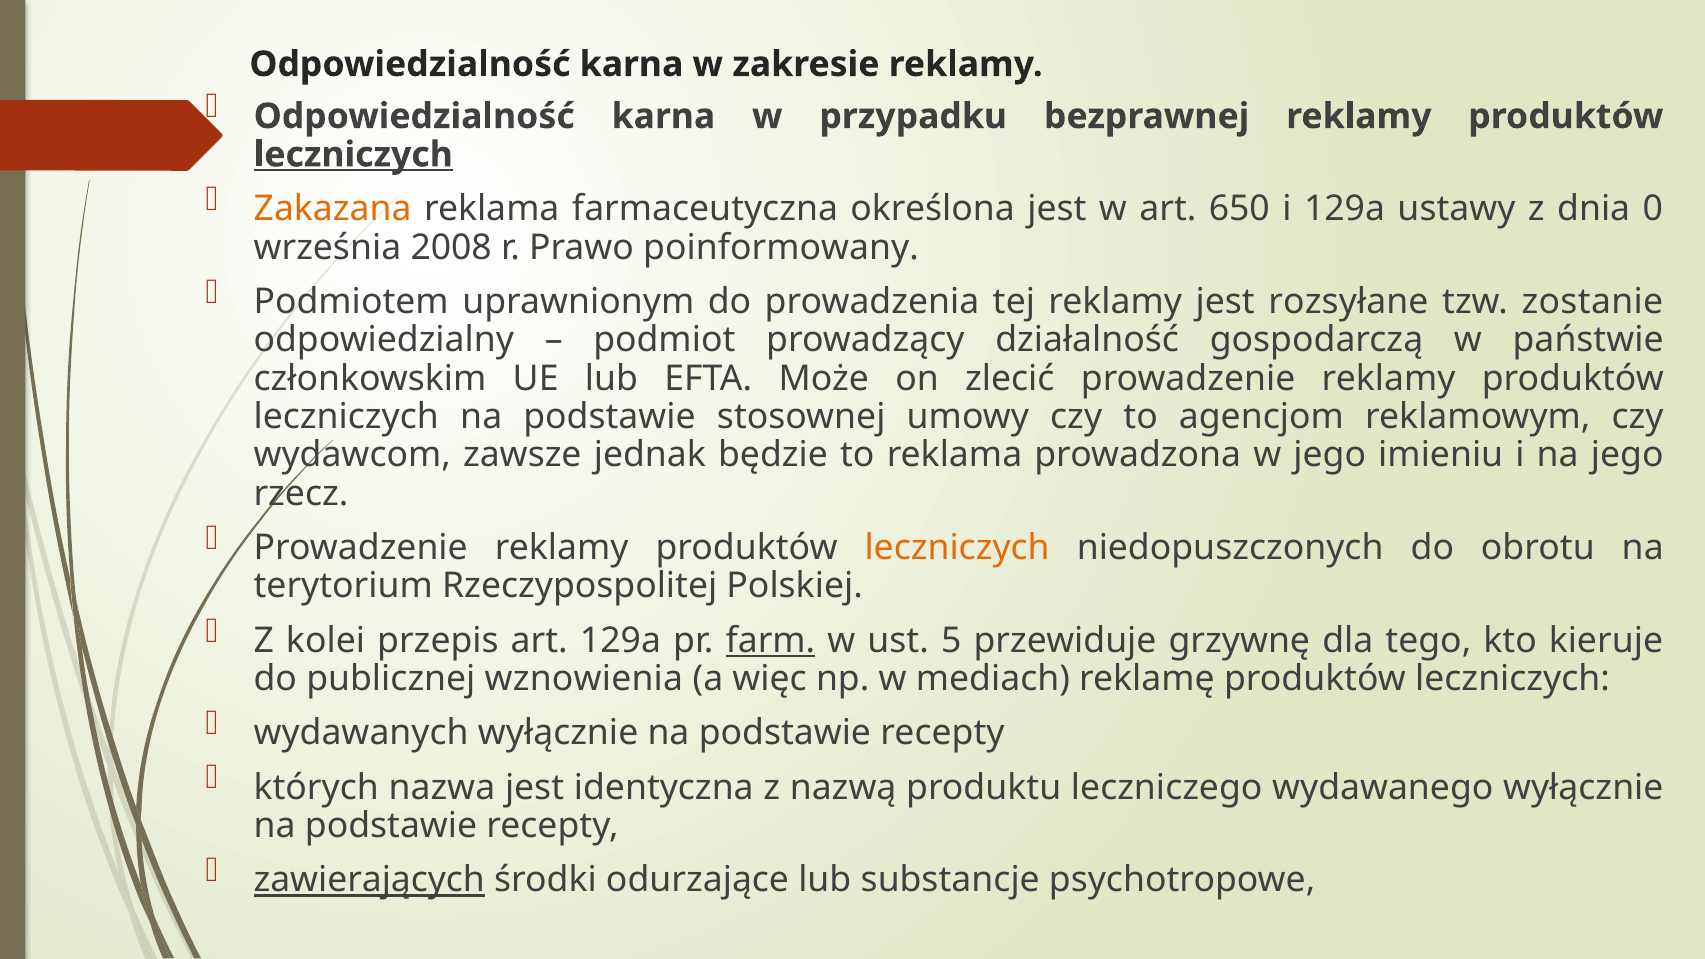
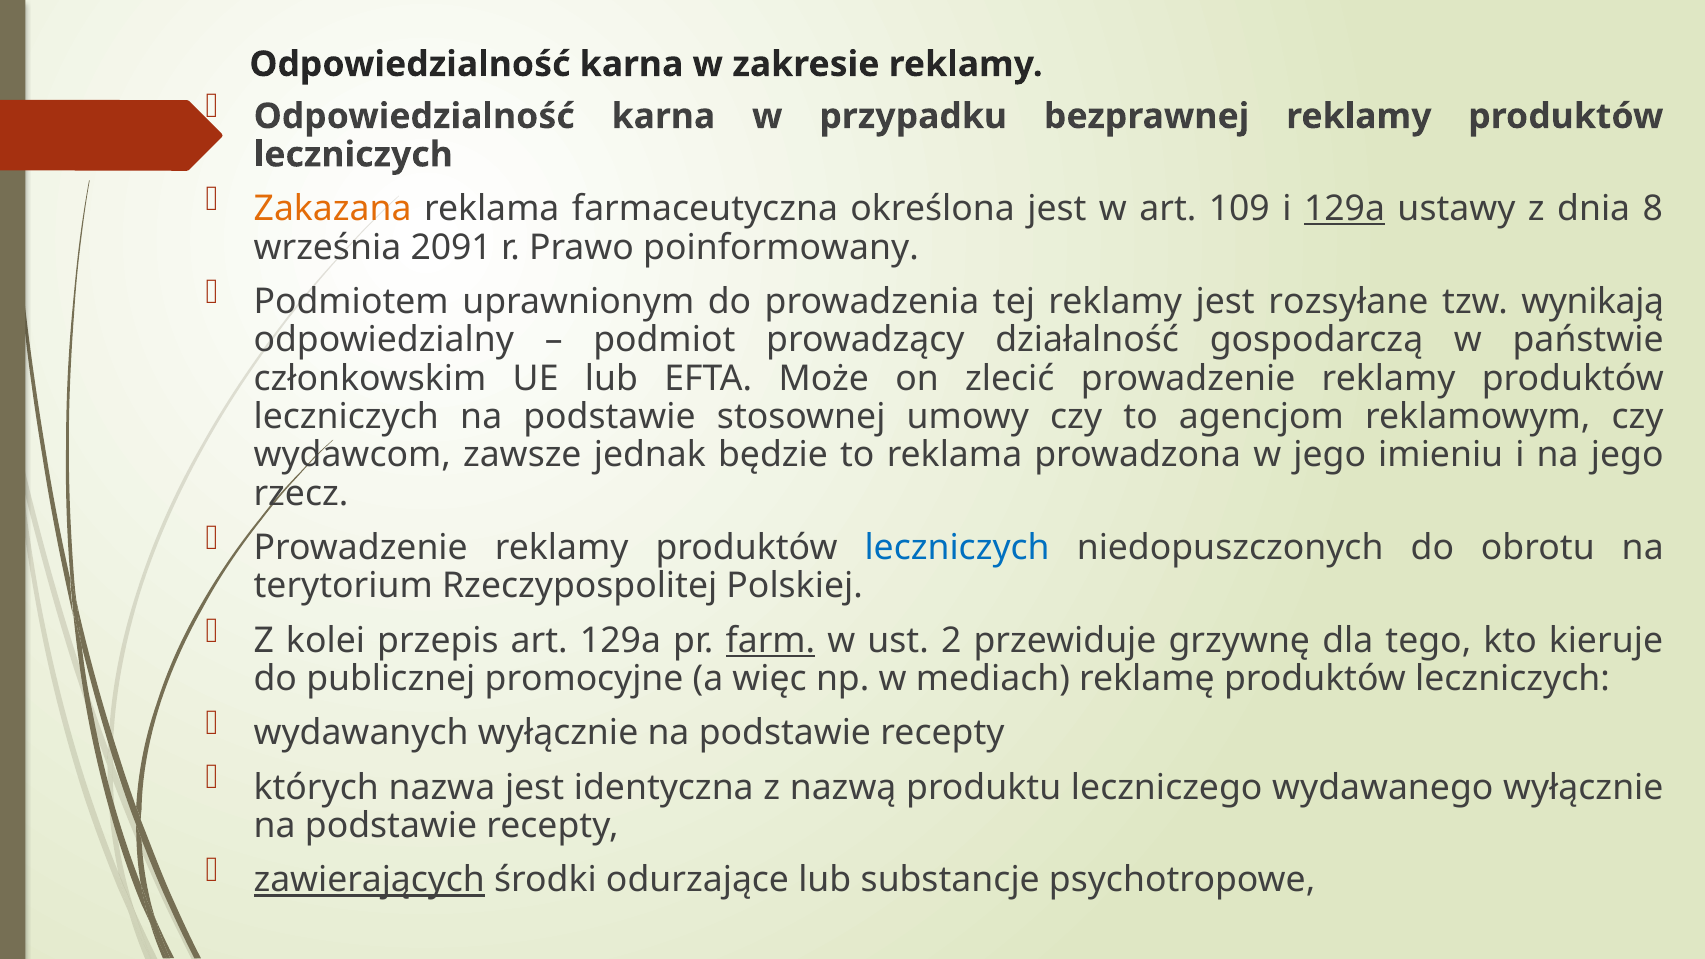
leczniczych underline: present -> none (353, 155)
650: 650 -> 109 (1239, 209)
129a underline: none -> present (1345, 209)
0: 0 -> 8 (1653, 209)
2008: 2008 -> 2091 (451, 247)
zostanie: zostanie -> wynikają (1593, 302)
leczniczych colour: orange -> blue (957, 548)
5: 5 -> 2 (951, 641)
wznowienia: wznowienia -> promocyjne (584, 679)
